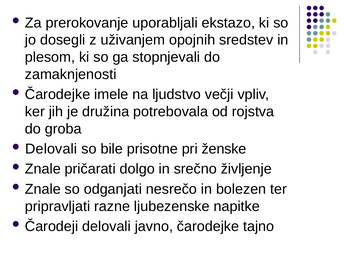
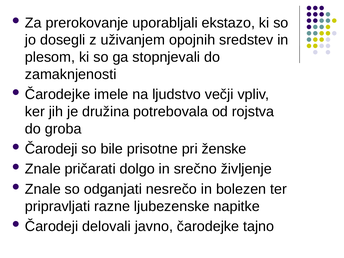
Delovali: Delovali -> Čarodeji (51, 149)
